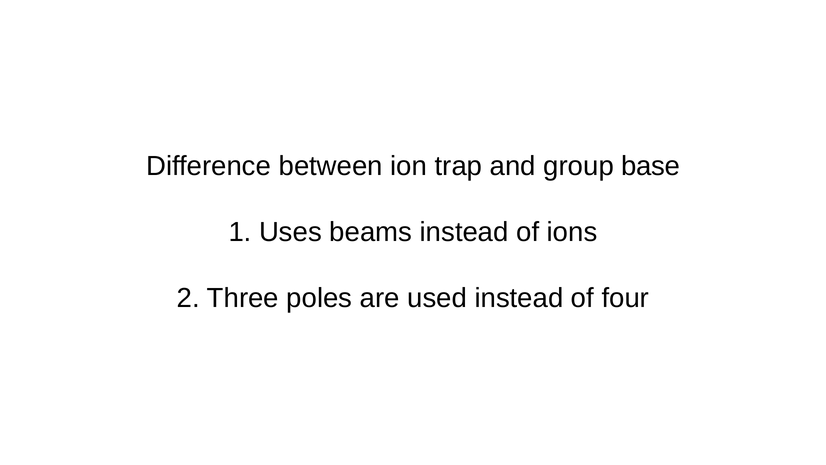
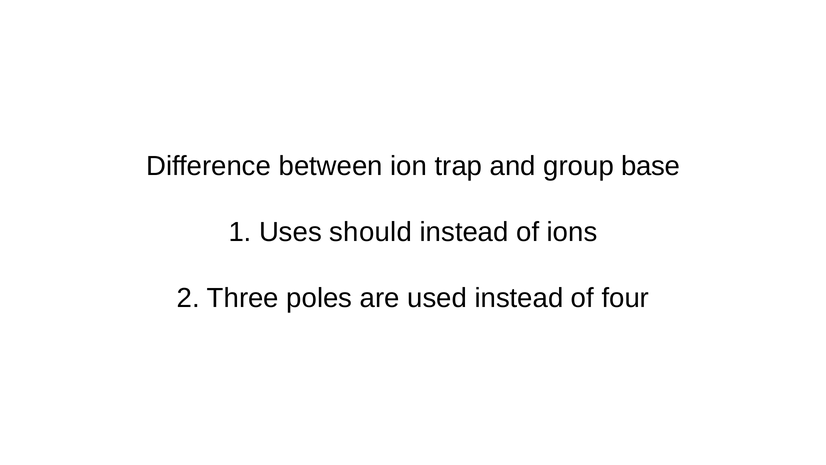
beams: beams -> should (371, 232)
